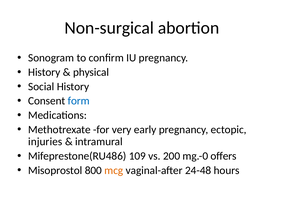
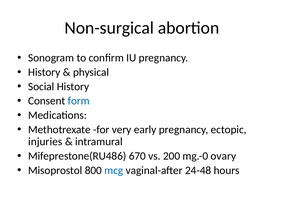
109: 109 -> 670 (137, 156)
offers: offers -> ovary (223, 156)
mcg colour: orange -> blue (114, 170)
